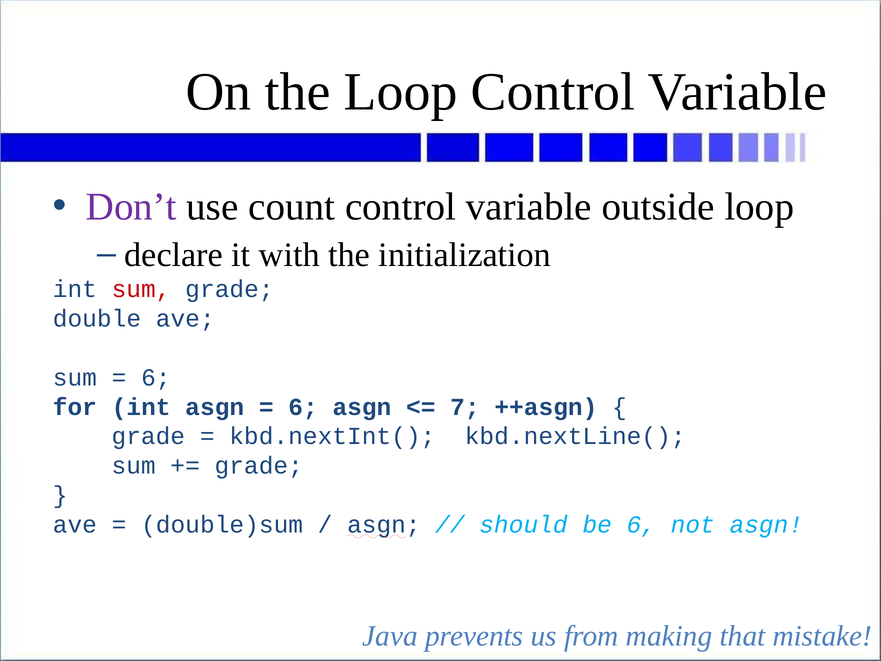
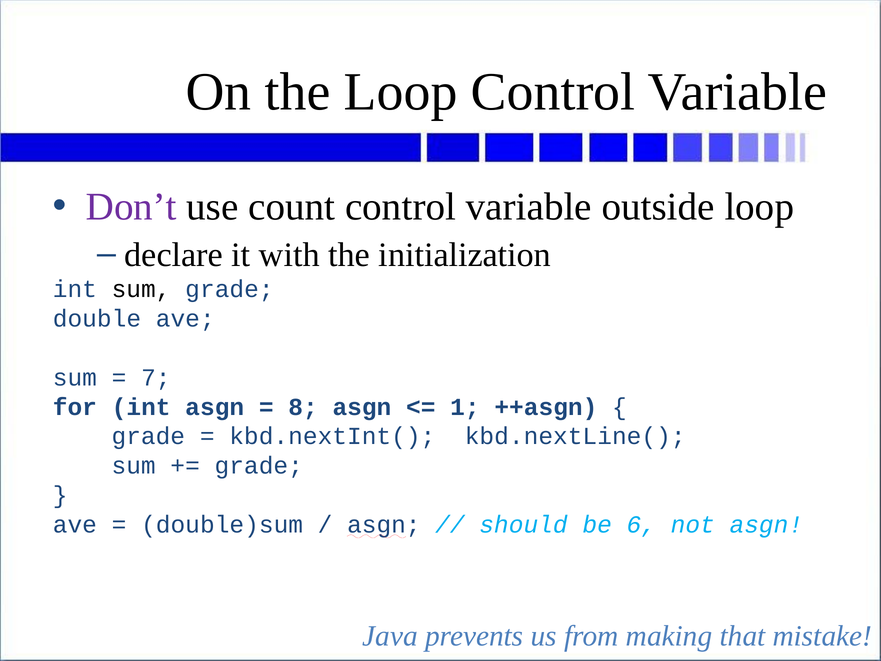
sum colour: red -> black (141, 289)
6: 6 -> 7 (156, 377)
6: 6 -> 8 (303, 407)
7: 7 -> 1 (465, 407)
